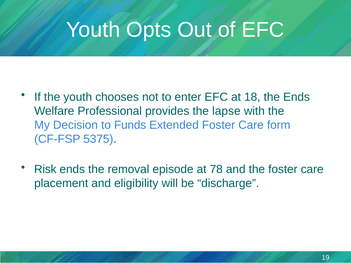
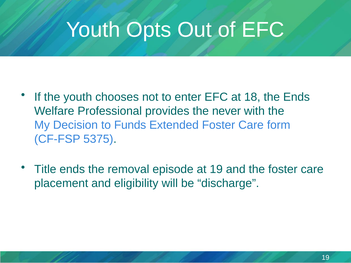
lapse: lapse -> never (226, 111)
Risk: Risk -> Title (45, 170)
at 78: 78 -> 19 (216, 170)
